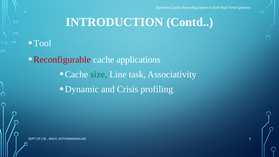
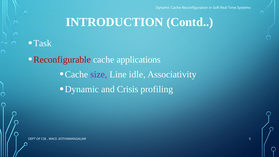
Tool: Tool -> Task (42, 43)
size colour: green -> purple (99, 74)
task: task -> idle (137, 74)
